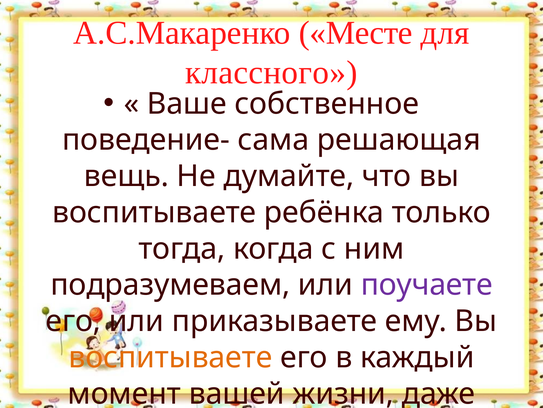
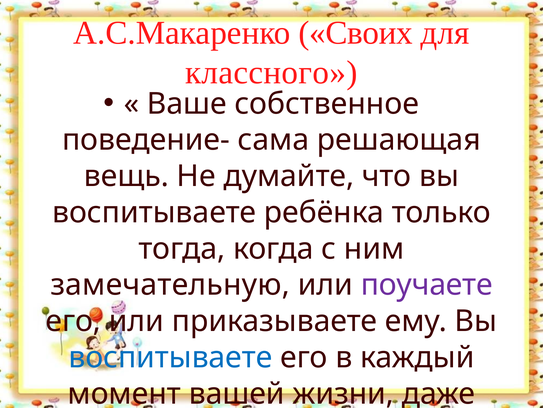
Месте: Месте -> Своих (356, 33)
подразумеваем: подразумеваем -> замечательную (170, 284)
воспитываете colour: orange -> blue (170, 357)
